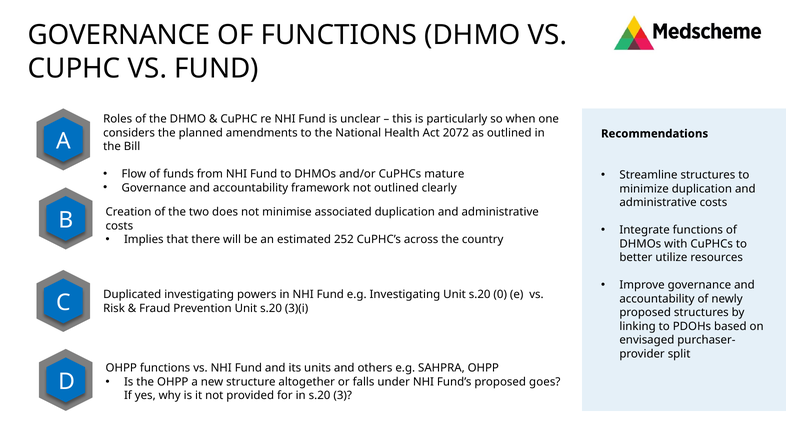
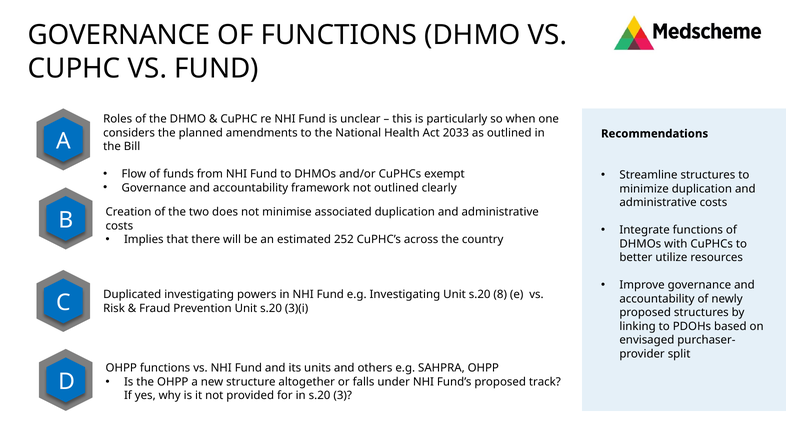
2072: 2072 -> 2033 (456, 133)
mature: mature -> exempt (444, 174)
0: 0 -> 8 (500, 295)
goes: goes -> track (545, 382)
